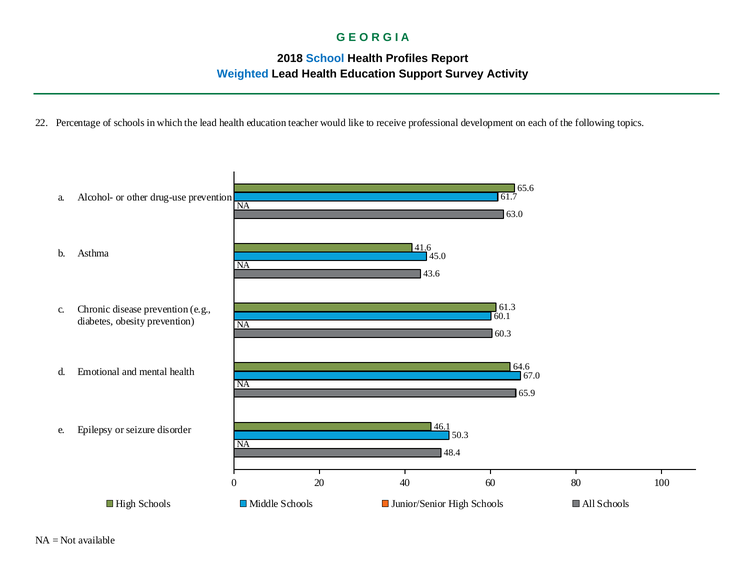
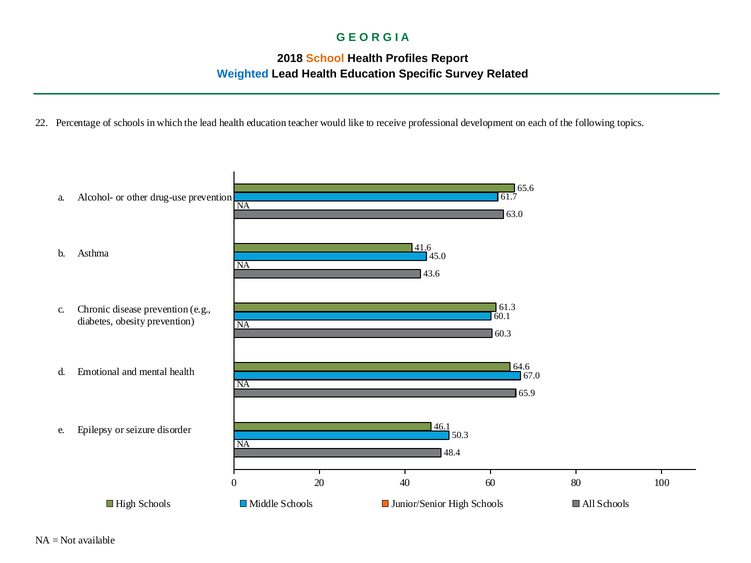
School colour: blue -> orange (325, 58)
Support: Support -> Specific (420, 74)
Activity: Activity -> Related (508, 74)
